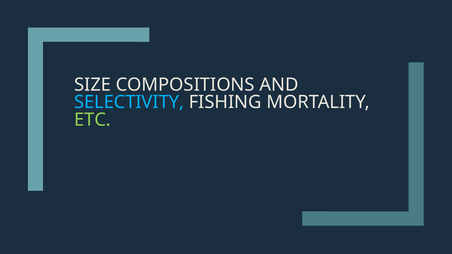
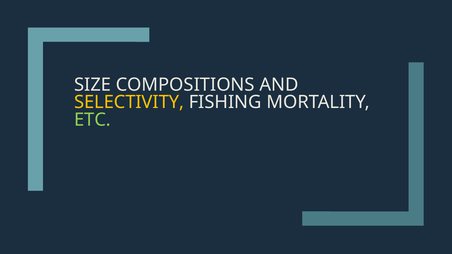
SELECTIVITY colour: light blue -> yellow (129, 102)
